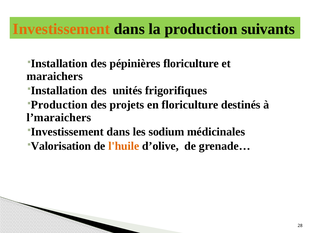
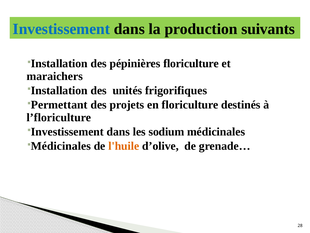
Investissement colour: orange -> blue (61, 29)
Production: Production -> Permettant (59, 105)
l’maraichers: l’maraichers -> l’floriculture (59, 117)
Valorisation: Valorisation -> Médicinales (61, 146)
